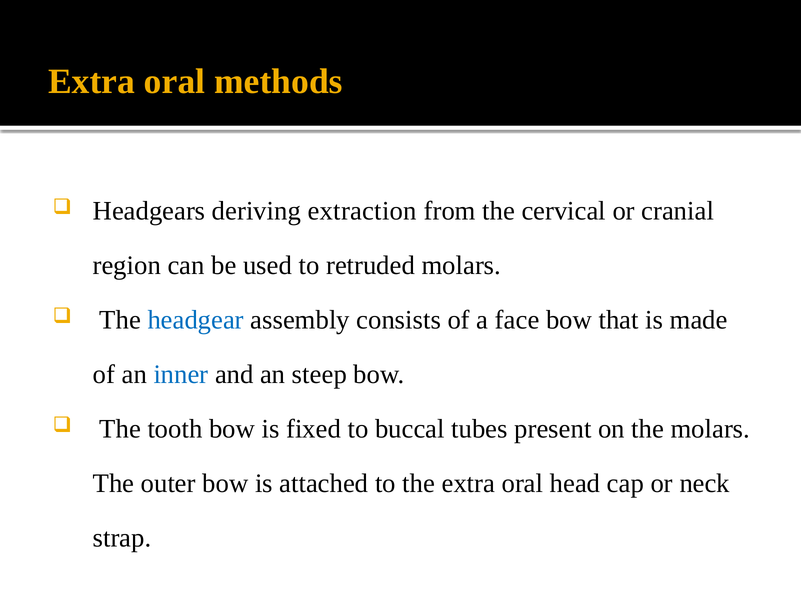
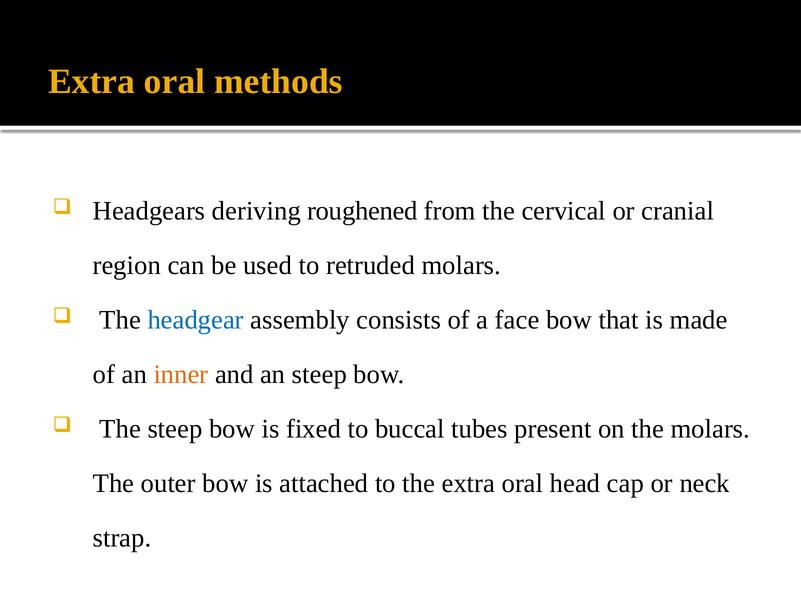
extraction: extraction -> roughened (362, 211)
inner colour: blue -> orange (181, 374)
The tooth: tooth -> steep (175, 429)
